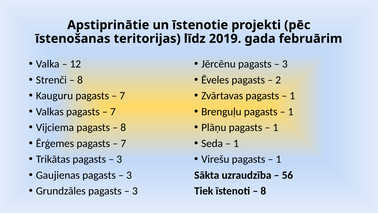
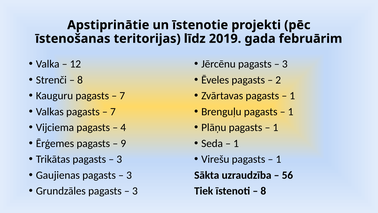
8: 8 -> 4 (123, 127)
7: 7 -> 9 (123, 143)
